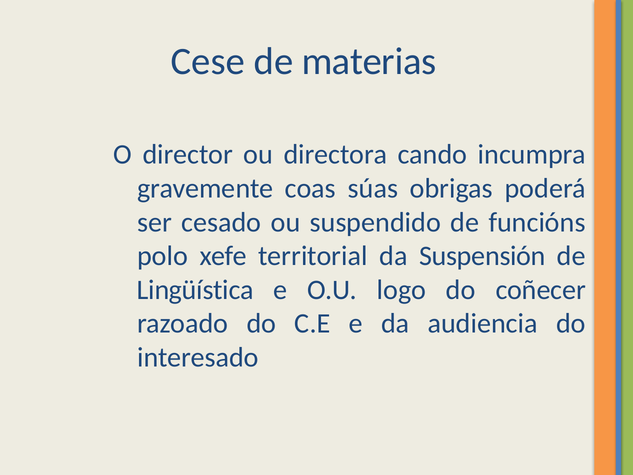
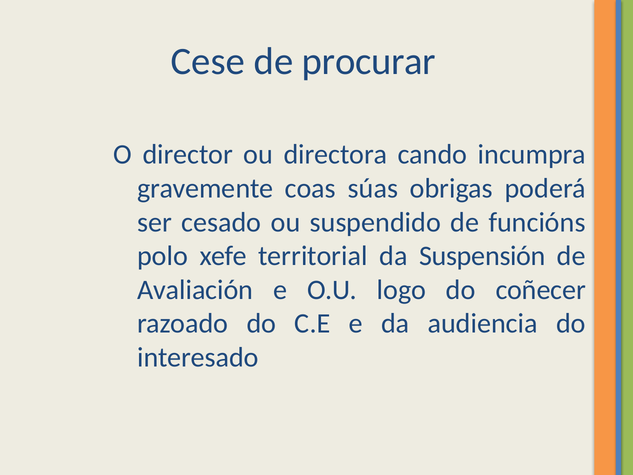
materias: materias -> procurar (369, 61)
Lingüística: Lingüística -> Avaliación (195, 290)
